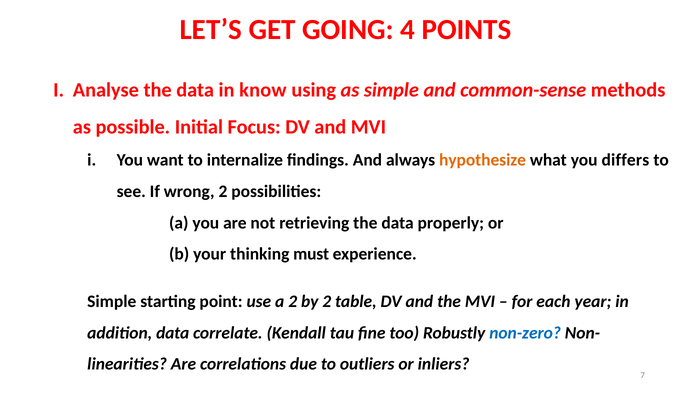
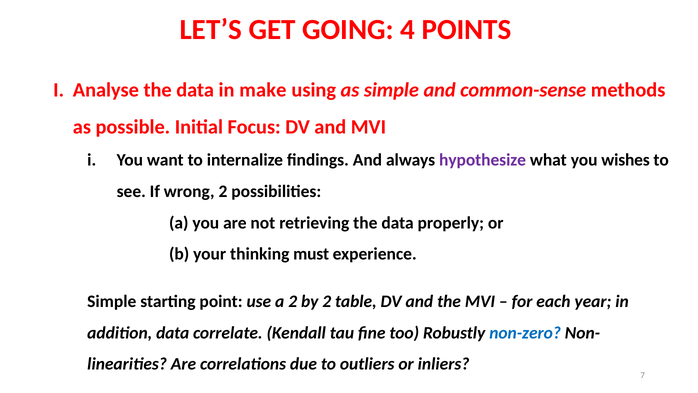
know: know -> make (263, 90)
hypothesize colour: orange -> purple (483, 160)
differs: differs -> wishes (626, 160)
